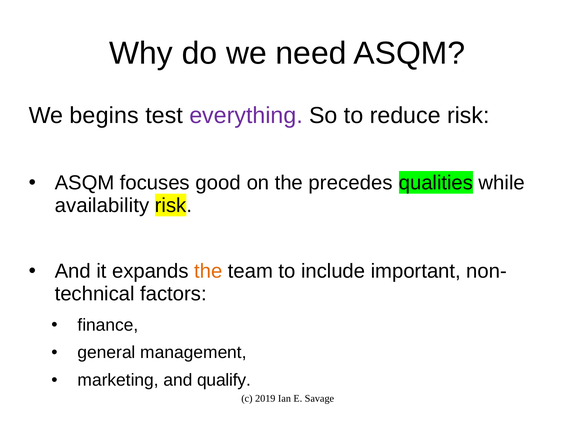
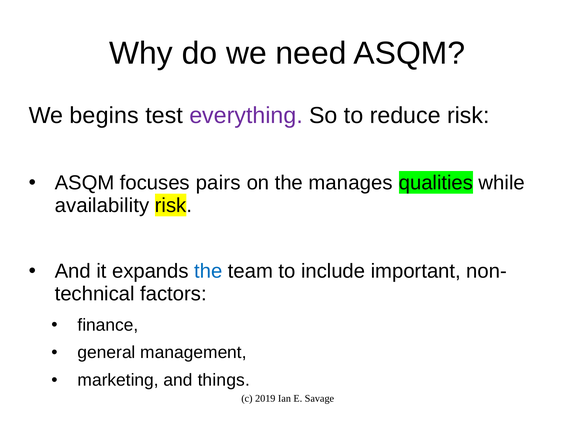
good: good -> pairs (218, 183)
precedes: precedes -> manages (351, 183)
the colour: orange -> blue (208, 271)
qualify: qualify -> things (224, 380)
